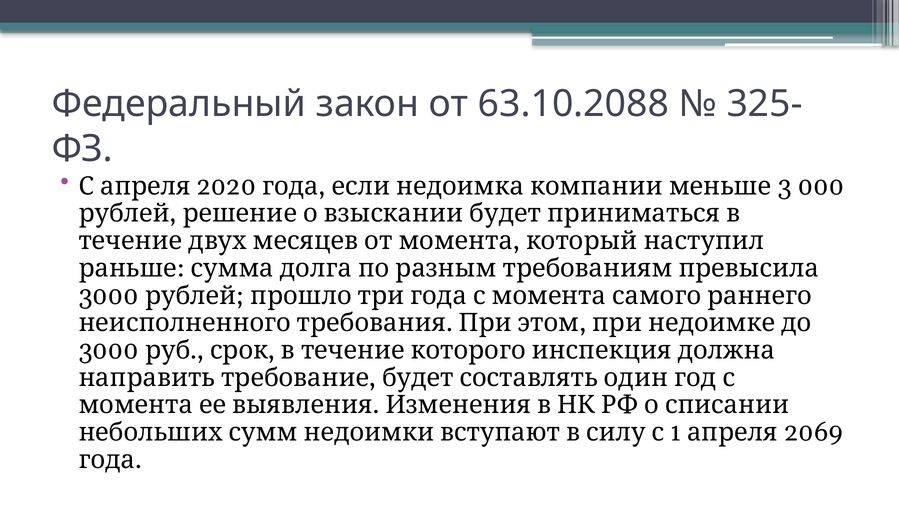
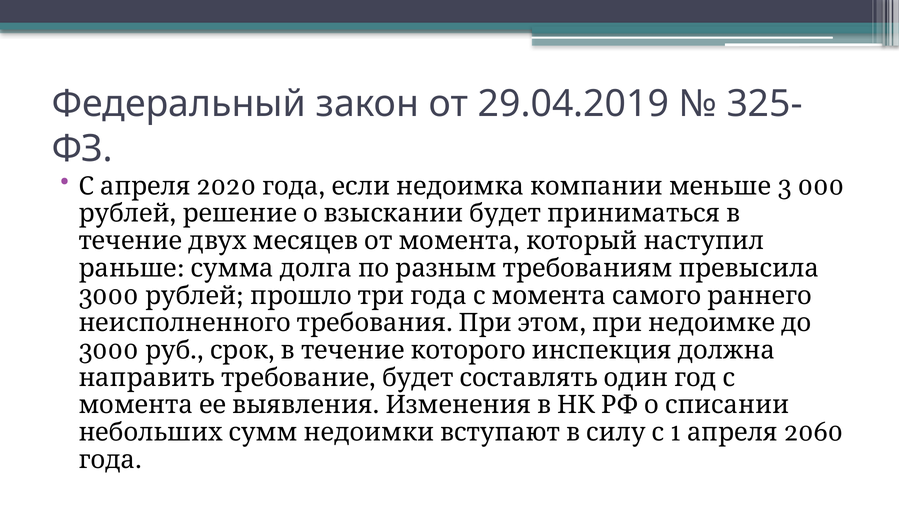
63.10.2088: 63.10.2088 -> 29.04.2019 (573, 104)
2069: 2069 -> 2060 (814, 432)
